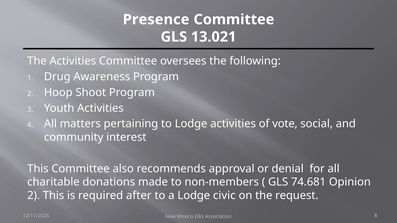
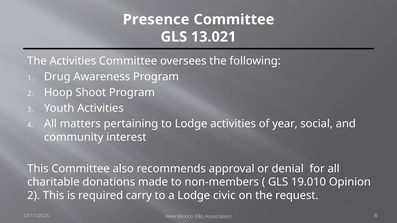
vote: vote -> year (285, 124)
74.681: 74.681 -> 19.010 (309, 182)
after: after -> carry (139, 196)
